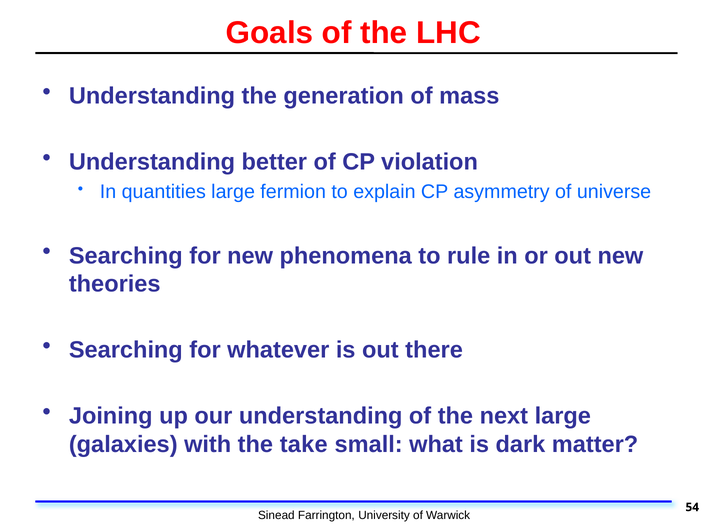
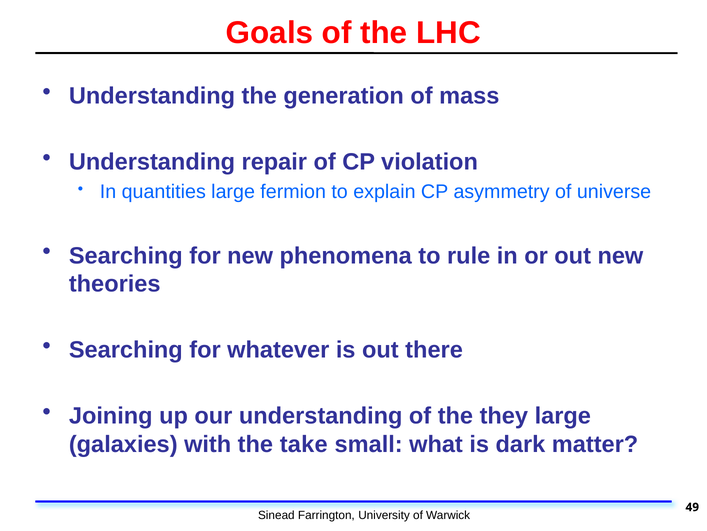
better: better -> repair (274, 162)
next: next -> they (504, 416)
54: 54 -> 49 (692, 507)
